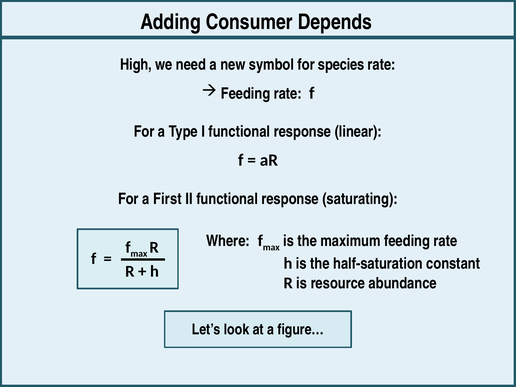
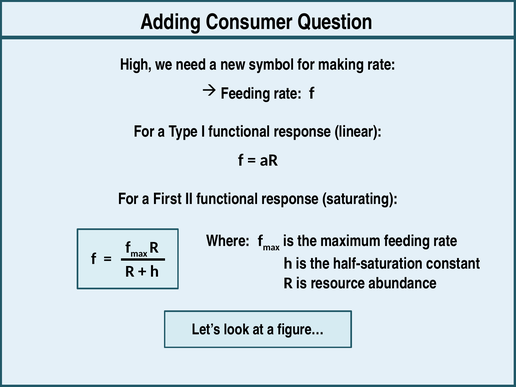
Depends: Depends -> Question (335, 22)
species: species -> making (341, 65)
